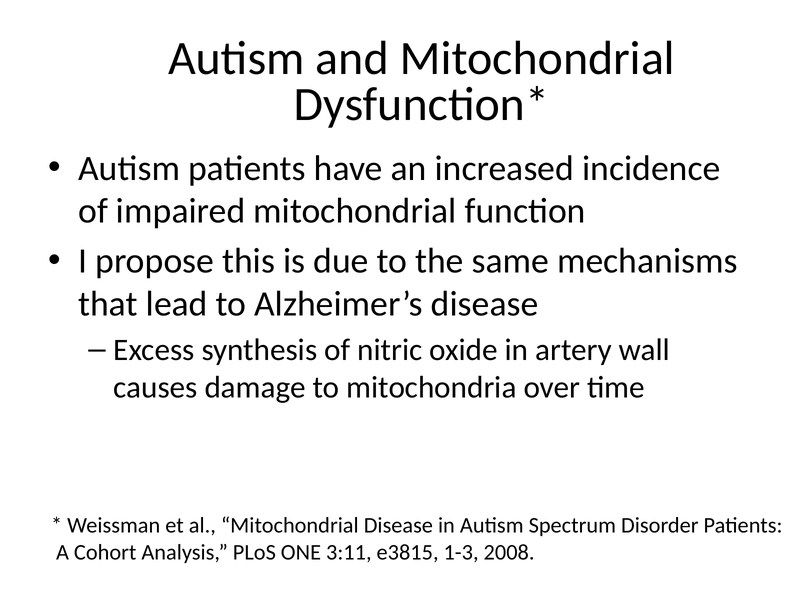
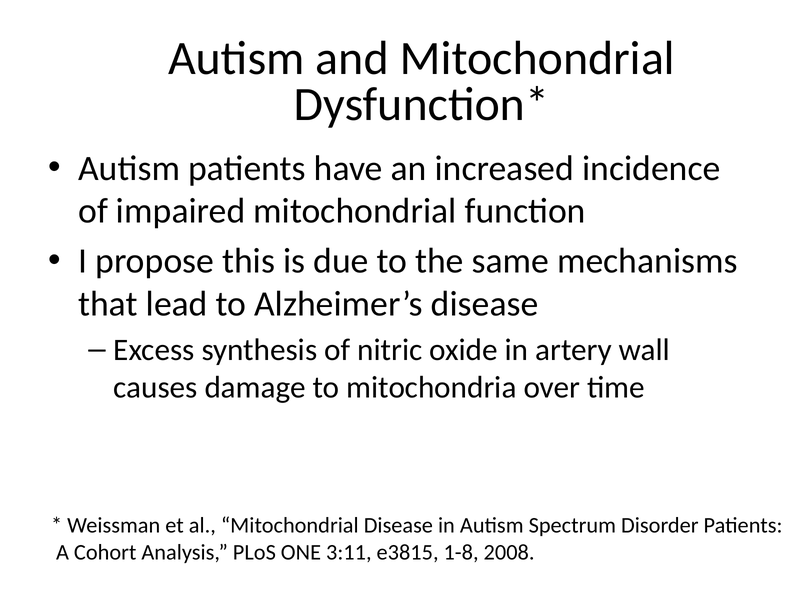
1-3: 1-3 -> 1-8 (461, 553)
